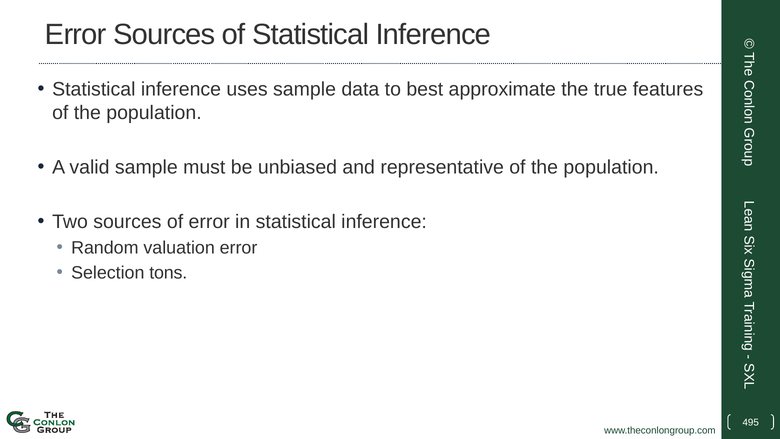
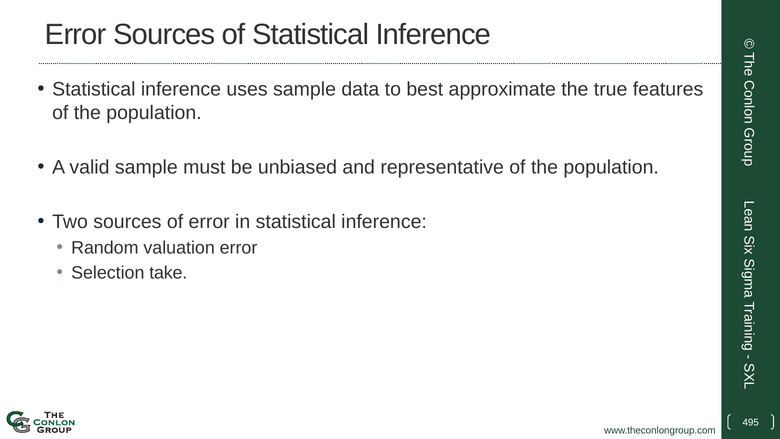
tons: tons -> take (168, 273)
